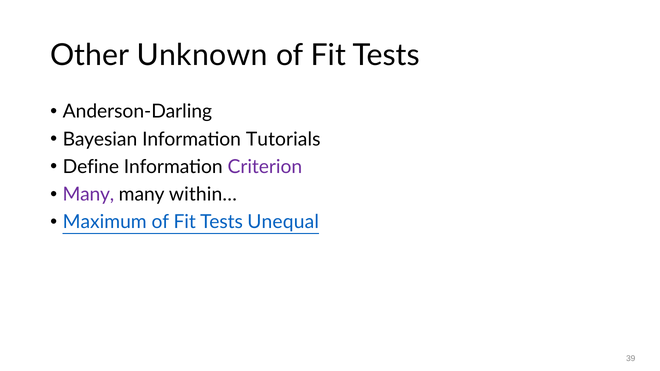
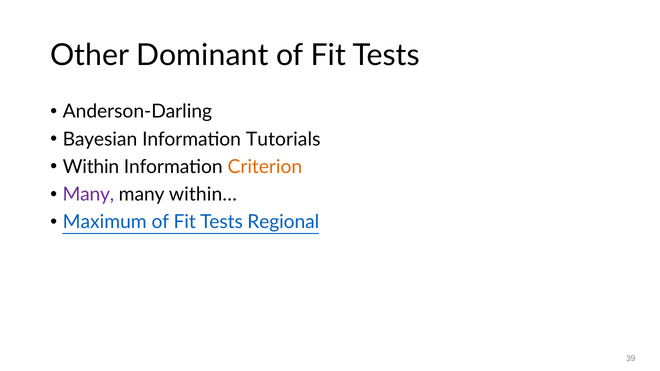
Unknown: Unknown -> Dominant (202, 55)
Define: Define -> Within (91, 167)
Criterion colour: purple -> orange (265, 167)
Unequal: Unequal -> Regional (283, 222)
